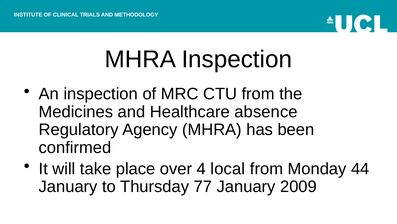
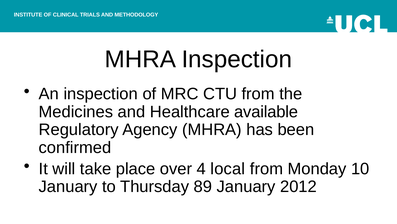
absence: absence -> available (266, 112)
44: 44 -> 10 (360, 168)
77: 77 -> 89 (203, 186)
2009: 2009 -> 2012 (298, 186)
